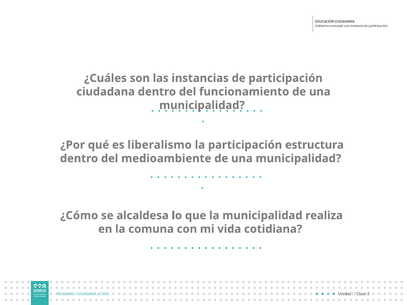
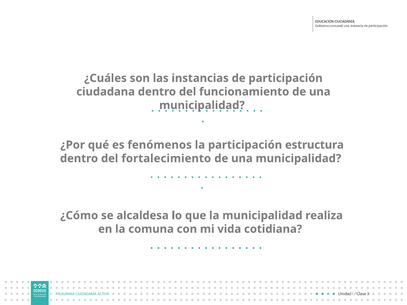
liberalismo: liberalismo -> fenómenos (160, 145)
medioambiente: medioambiente -> fortalecimiento (166, 159)
